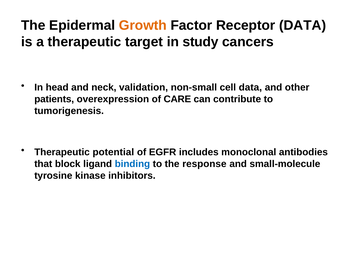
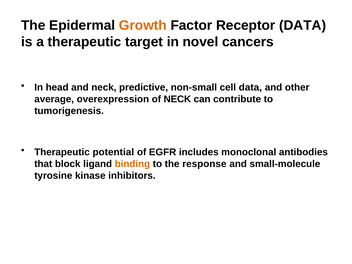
study: study -> novel (200, 42)
validation: validation -> predictive (144, 88)
patients: patients -> average (54, 99)
of CARE: CARE -> NECK (177, 99)
binding colour: blue -> orange (132, 164)
